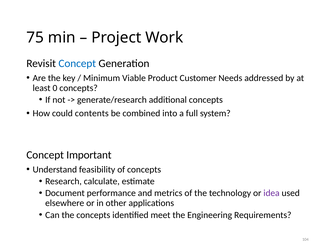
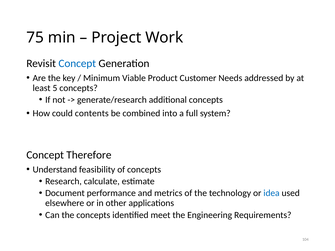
0: 0 -> 5 (55, 88)
Important: Important -> Therefore (89, 155)
idea colour: purple -> blue (271, 193)
